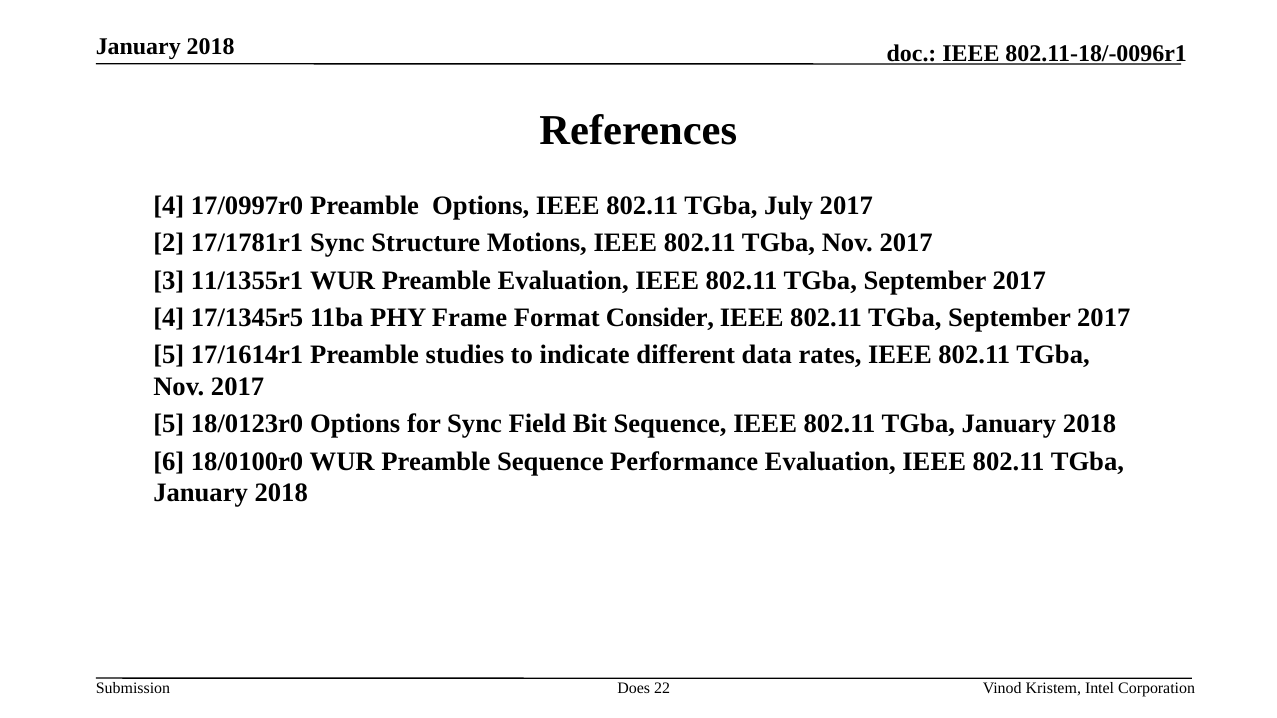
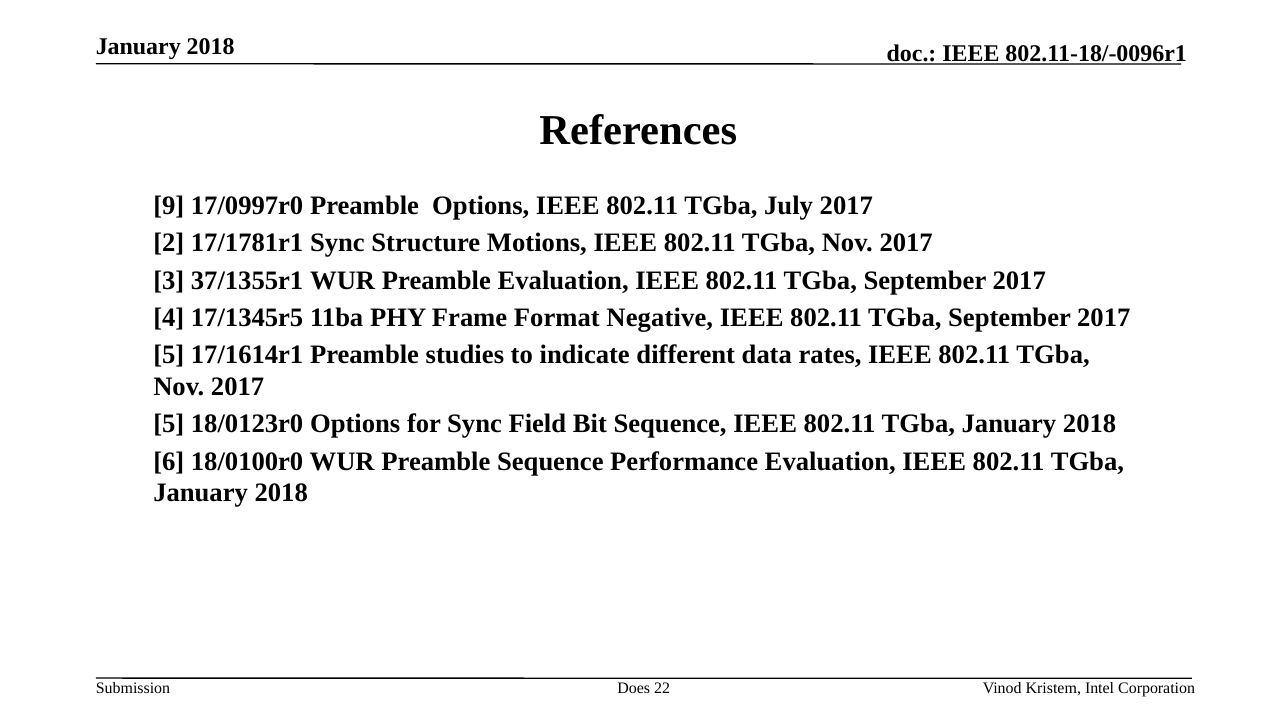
4: 4 -> 9 (169, 206)
11/1355r1: 11/1355r1 -> 37/1355r1 (247, 281)
Consider: Consider -> Negative (660, 318)
